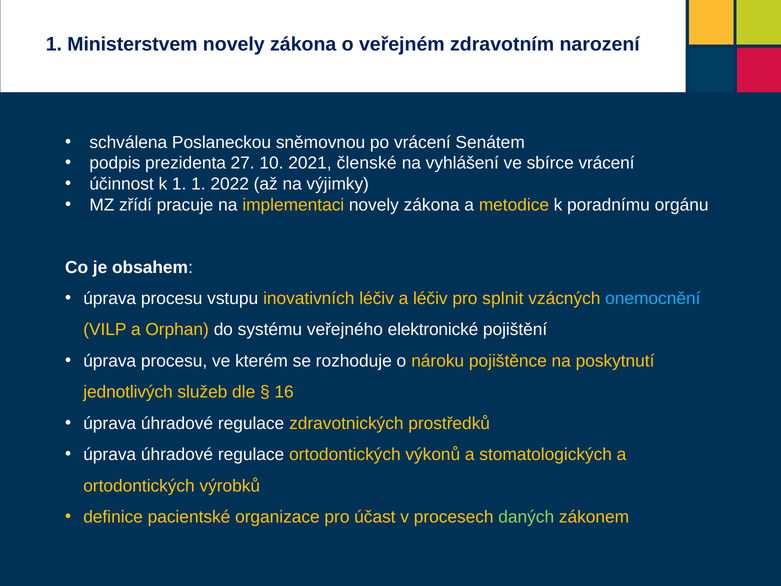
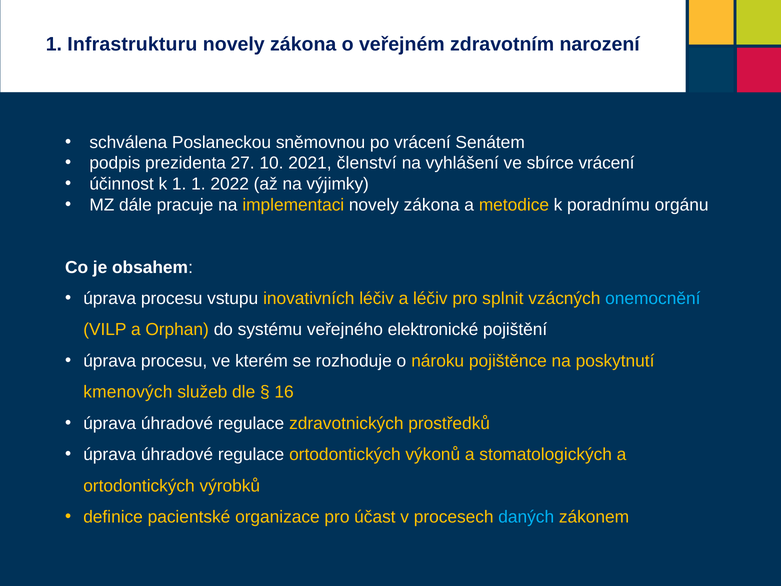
Ministerstvem: Ministerstvem -> Infrastrukturu (132, 44)
členské: členské -> členství (367, 163)
zřídí: zřídí -> dále (135, 205)
jednotlivých: jednotlivých -> kmenových (128, 392)
daných colour: light green -> light blue (526, 517)
